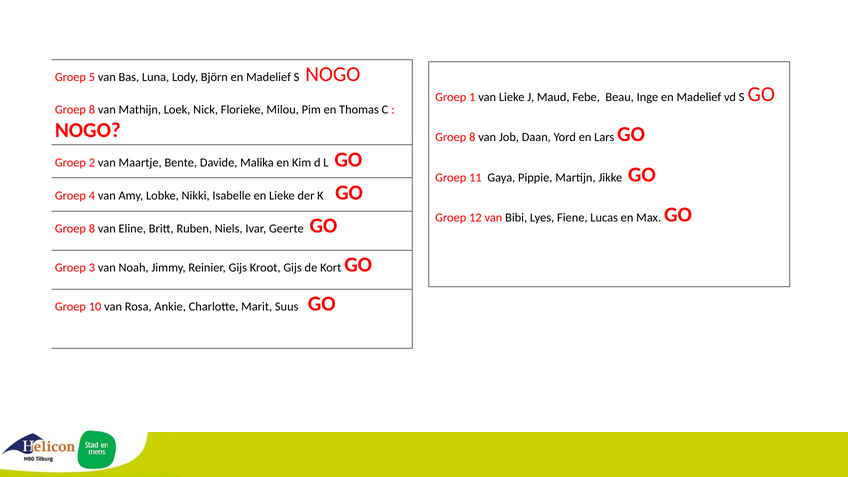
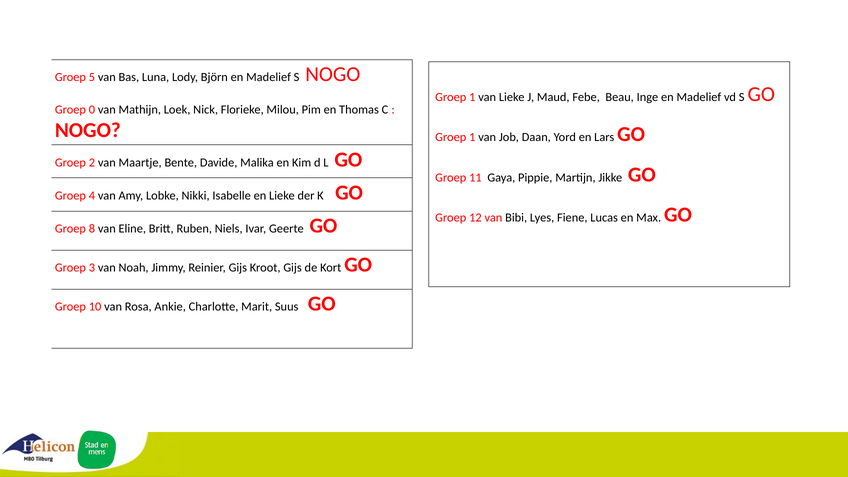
8: 8 -> 0 (92, 110)
8: 8 -> 1 (472, 137)
